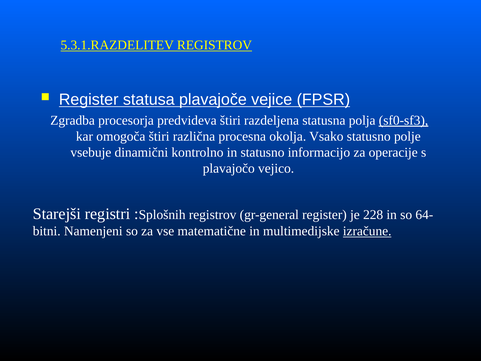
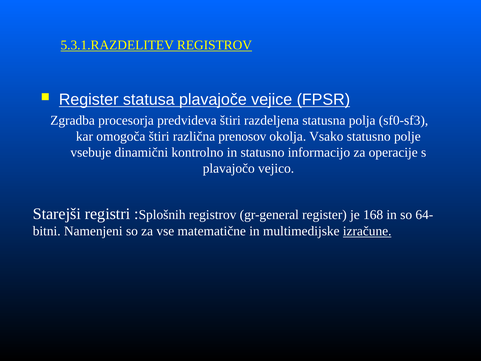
sf0-sf3 underline: present -> none (404, 120)
procesna: procesna -> prenosov (242, 136)
228: 228 -> 168 (373, 214)
